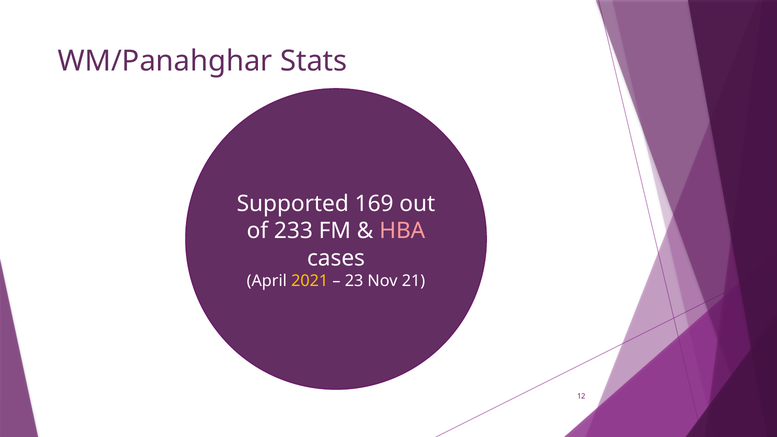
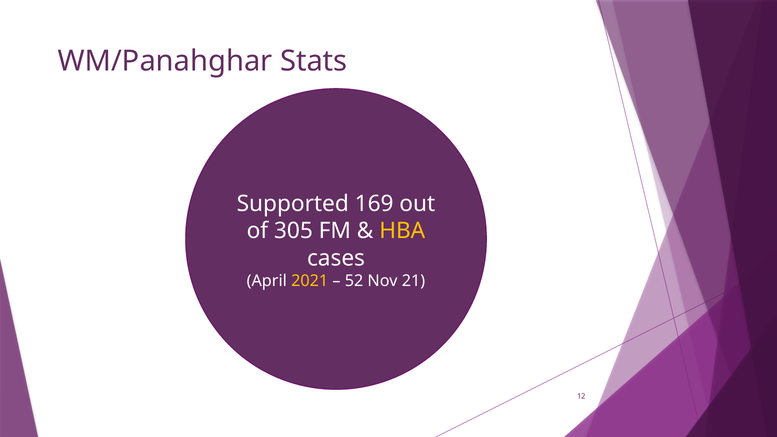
233: 233 -> 305 (293, 231)
HBA colour: pink -> yellow (402, 231)
23: 23 -> 52 (354, 281)
